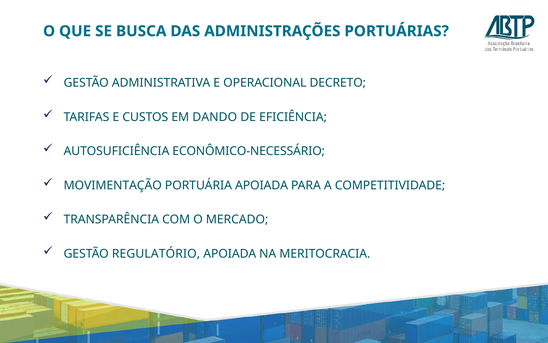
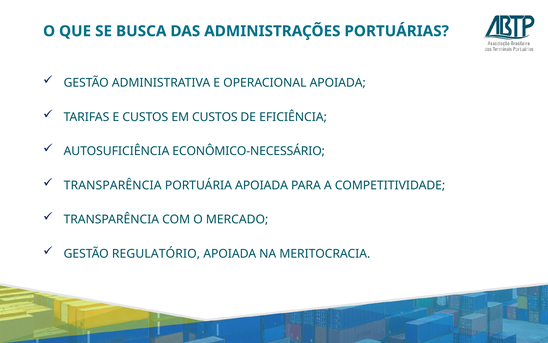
OPERACIONAL DECRETO: DECRETO -> APOIADA (338, 83)
EM DANDO: DANDO -> CUSTOS (215, 117)
MOVIMENTAÇÃO: MOVIMENTAÇÃO -> TRANSPARÊNCIA (113, 185)
